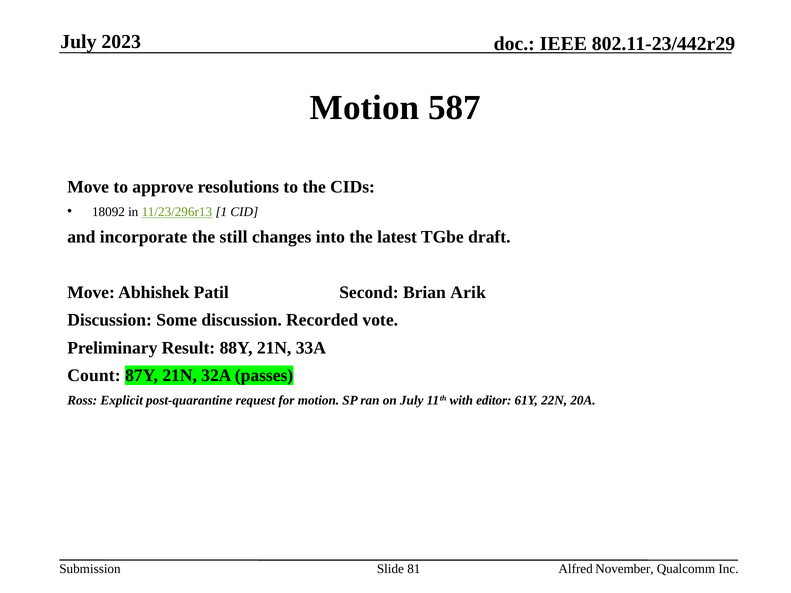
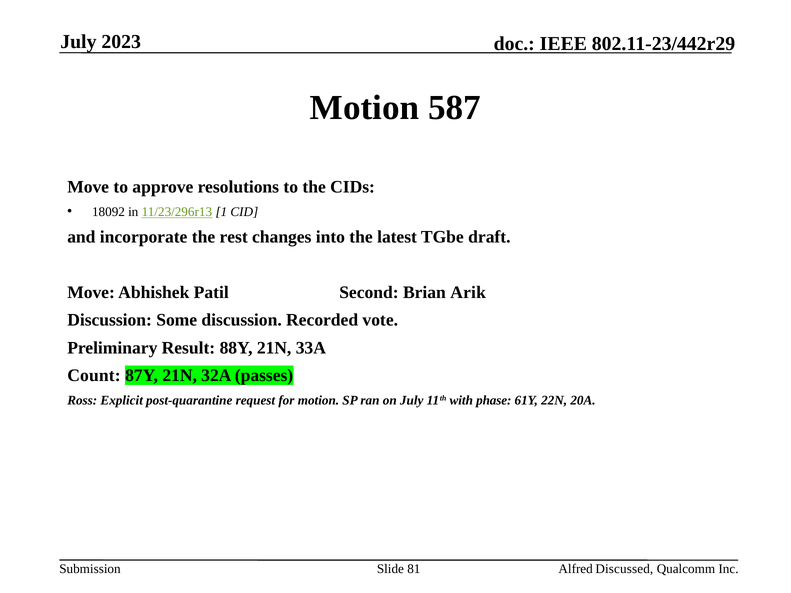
still: still -> rest (234, 237)
editor: editor -> phase (494, 400)
November: November -> Discussed (624, 569)
